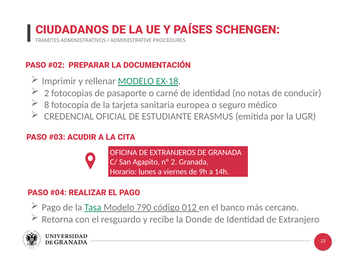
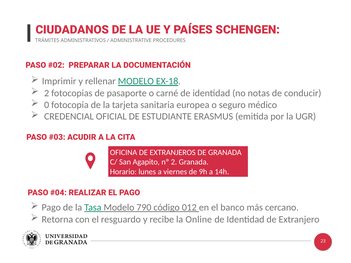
8: 8 -> 0 (47, 105)
Donde: Donde -> Online (199, 219)
